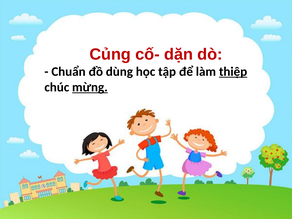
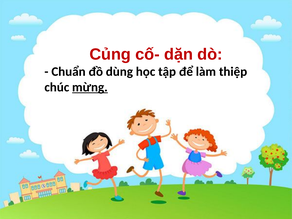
thiệp underline: present -> none (233, 72)
